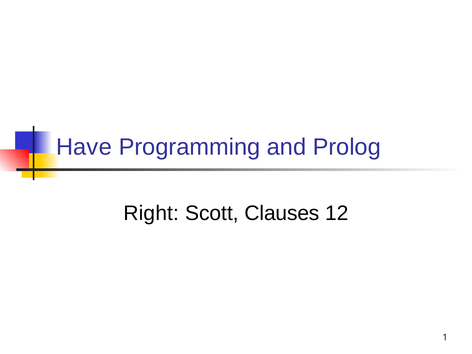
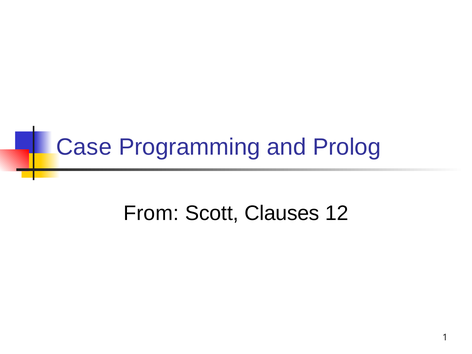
Have: Have -> Case (84, 147)
Right: Right -> From (151, 213)
